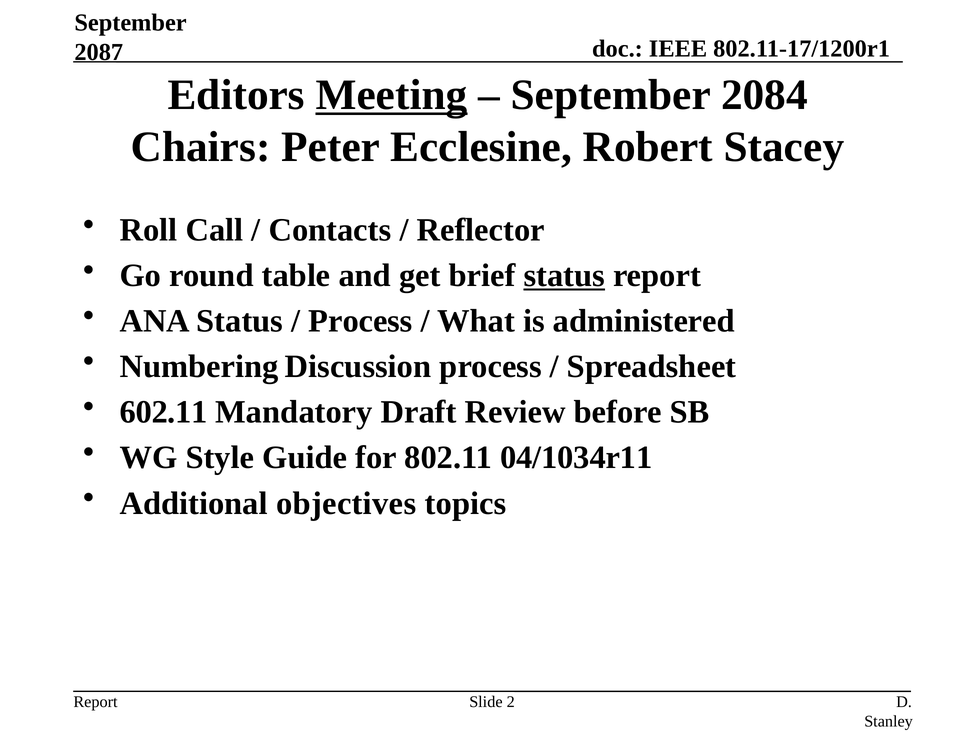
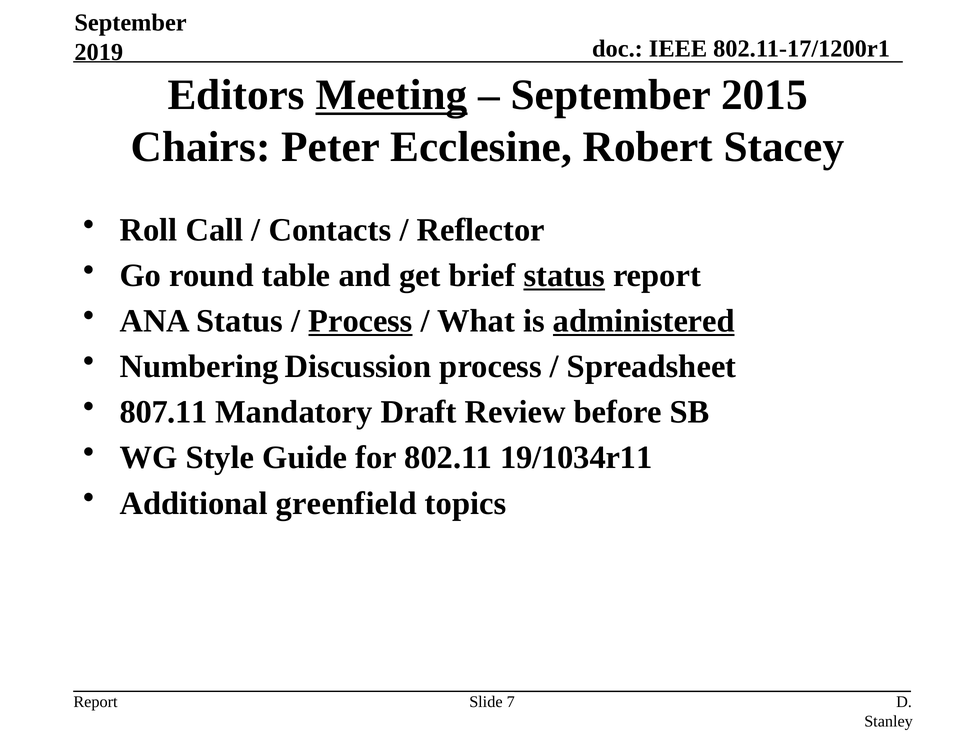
2087: 2087 -> 2019 (99, 52)
2084: 2084 -> 2015 (764, 95)
Process underline: none -> present (361, 321)
administered underline: none -> present (644, 321)
602.11: 602.11 -> 807.11 (164, 412)
04/1034r11: 04/1034r11 -> 19/1034r11 (576, 458)
objectives: objectives -> greenfield (346, 503)
2: 2 -> 7 (511, 702)
